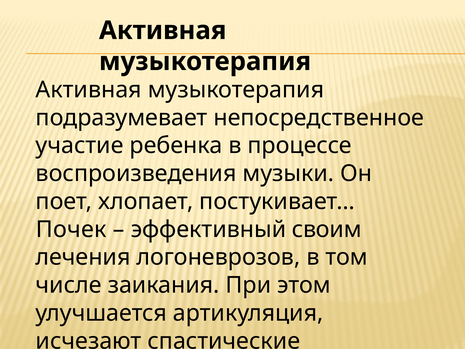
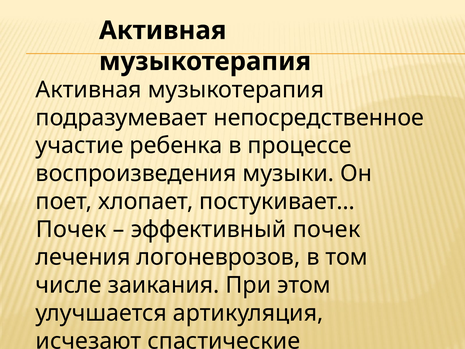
эффективный своим: своим -> почек (327, 229)
